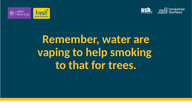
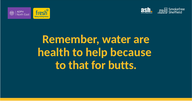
vaping: vaping -> health (54, 52)
smoking: smoking -> because (131, 52)
trees: trees -> butts (122, 65)
